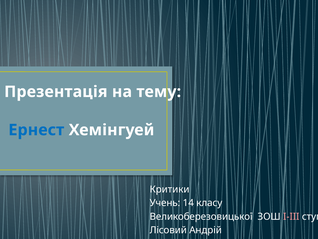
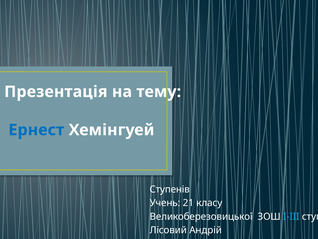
Критики: Критики -> Ступенiв (170, 189)
14: 14 -> 21 (188, 203)
I-III colour: pink -> light blue (291, 216)
